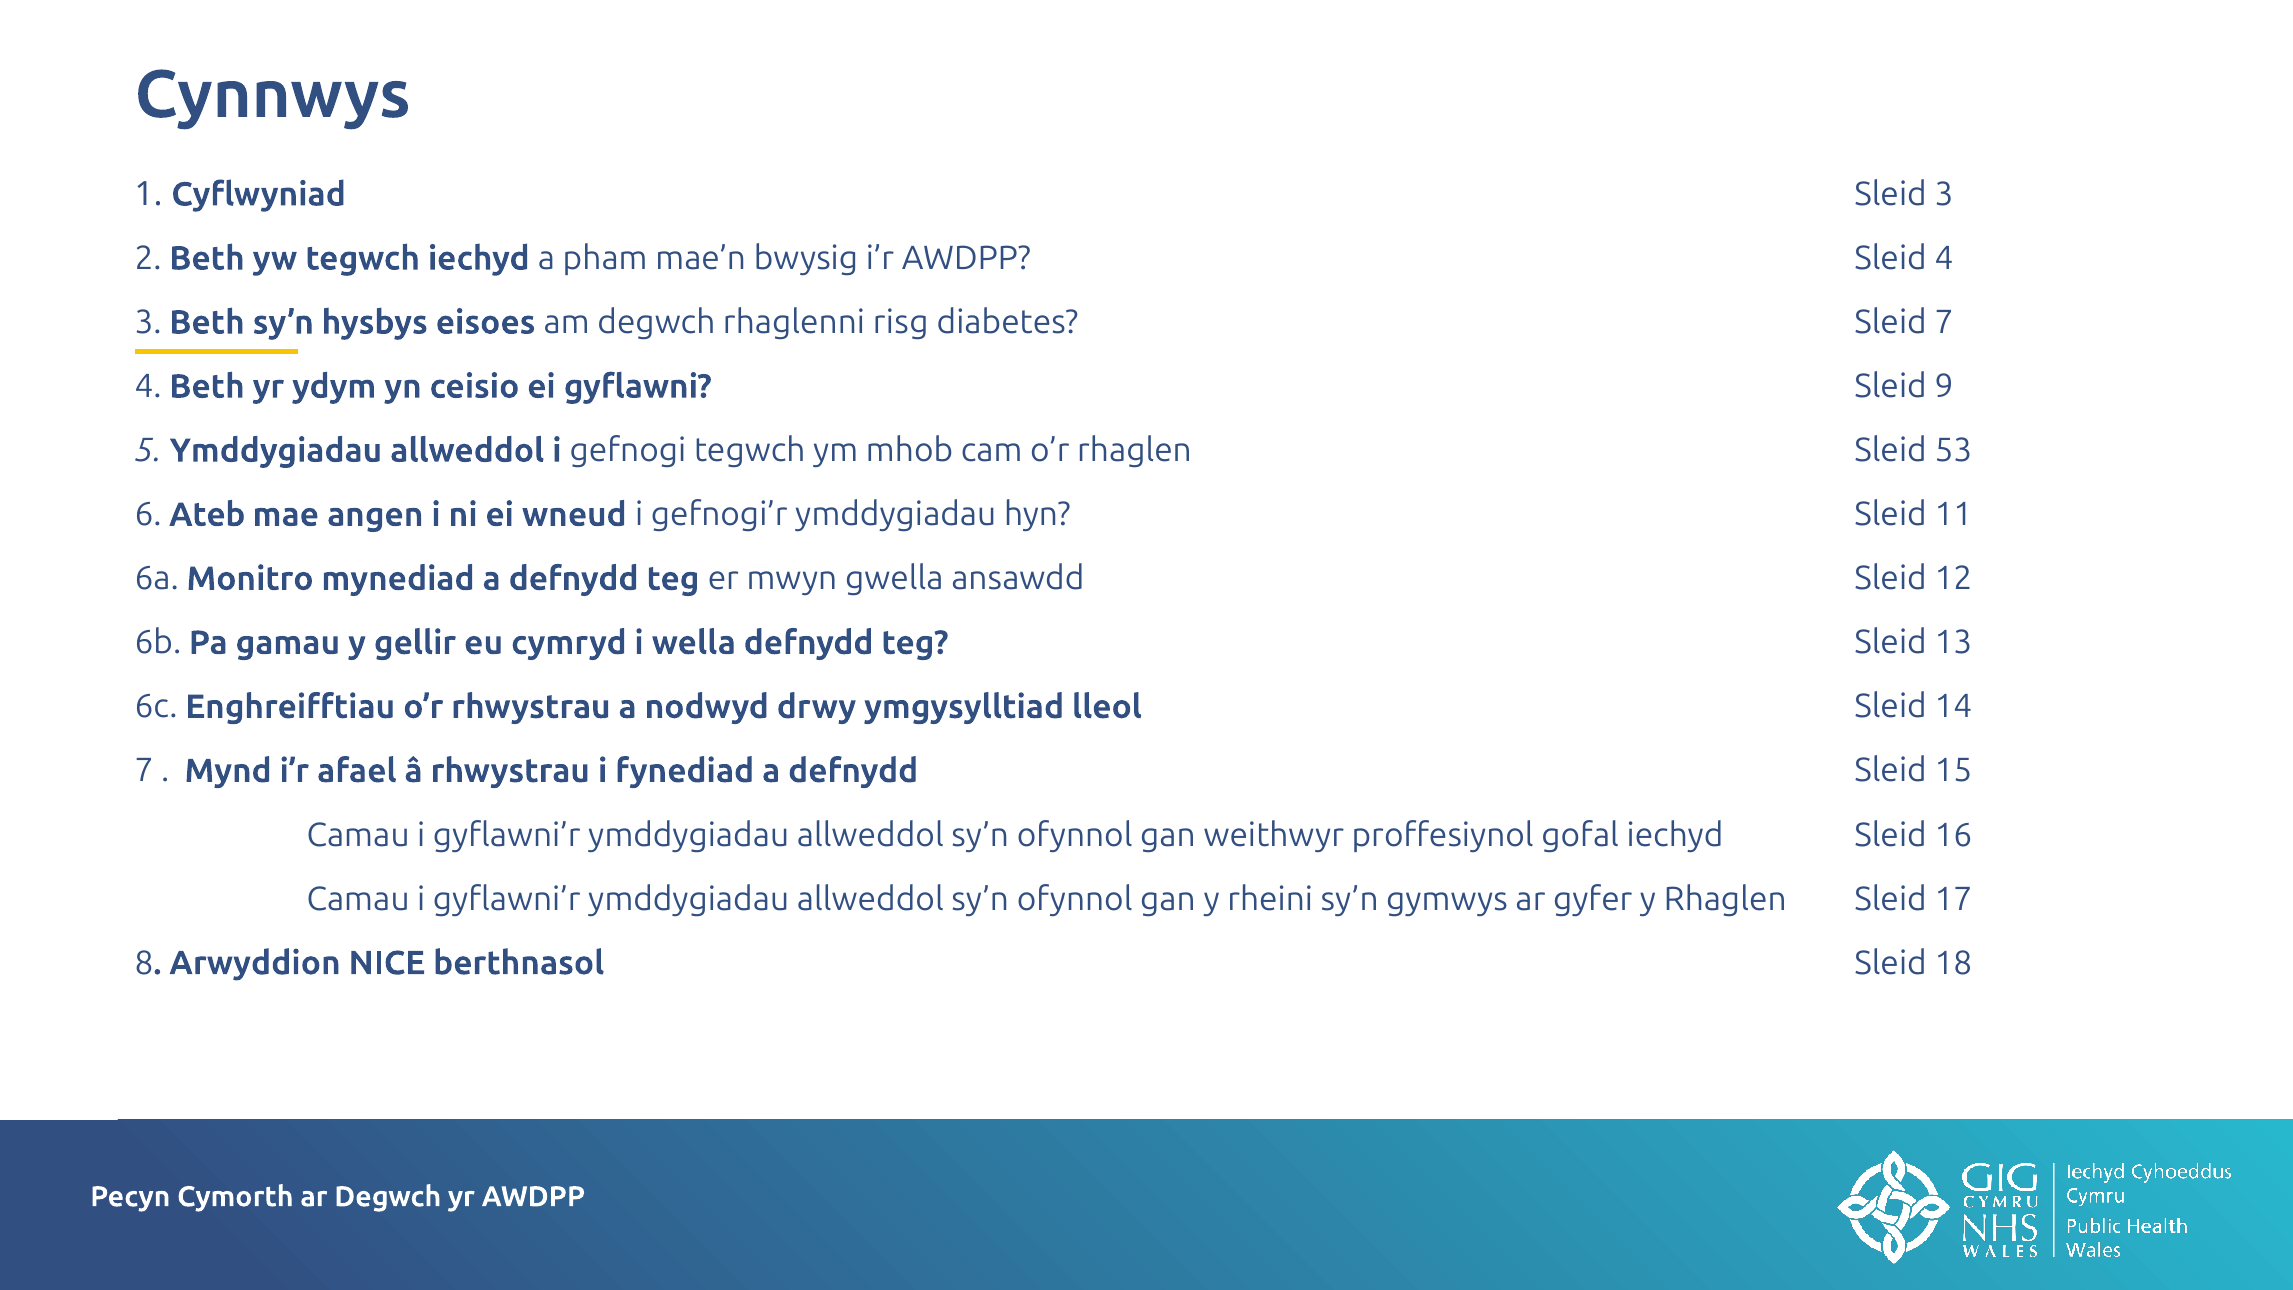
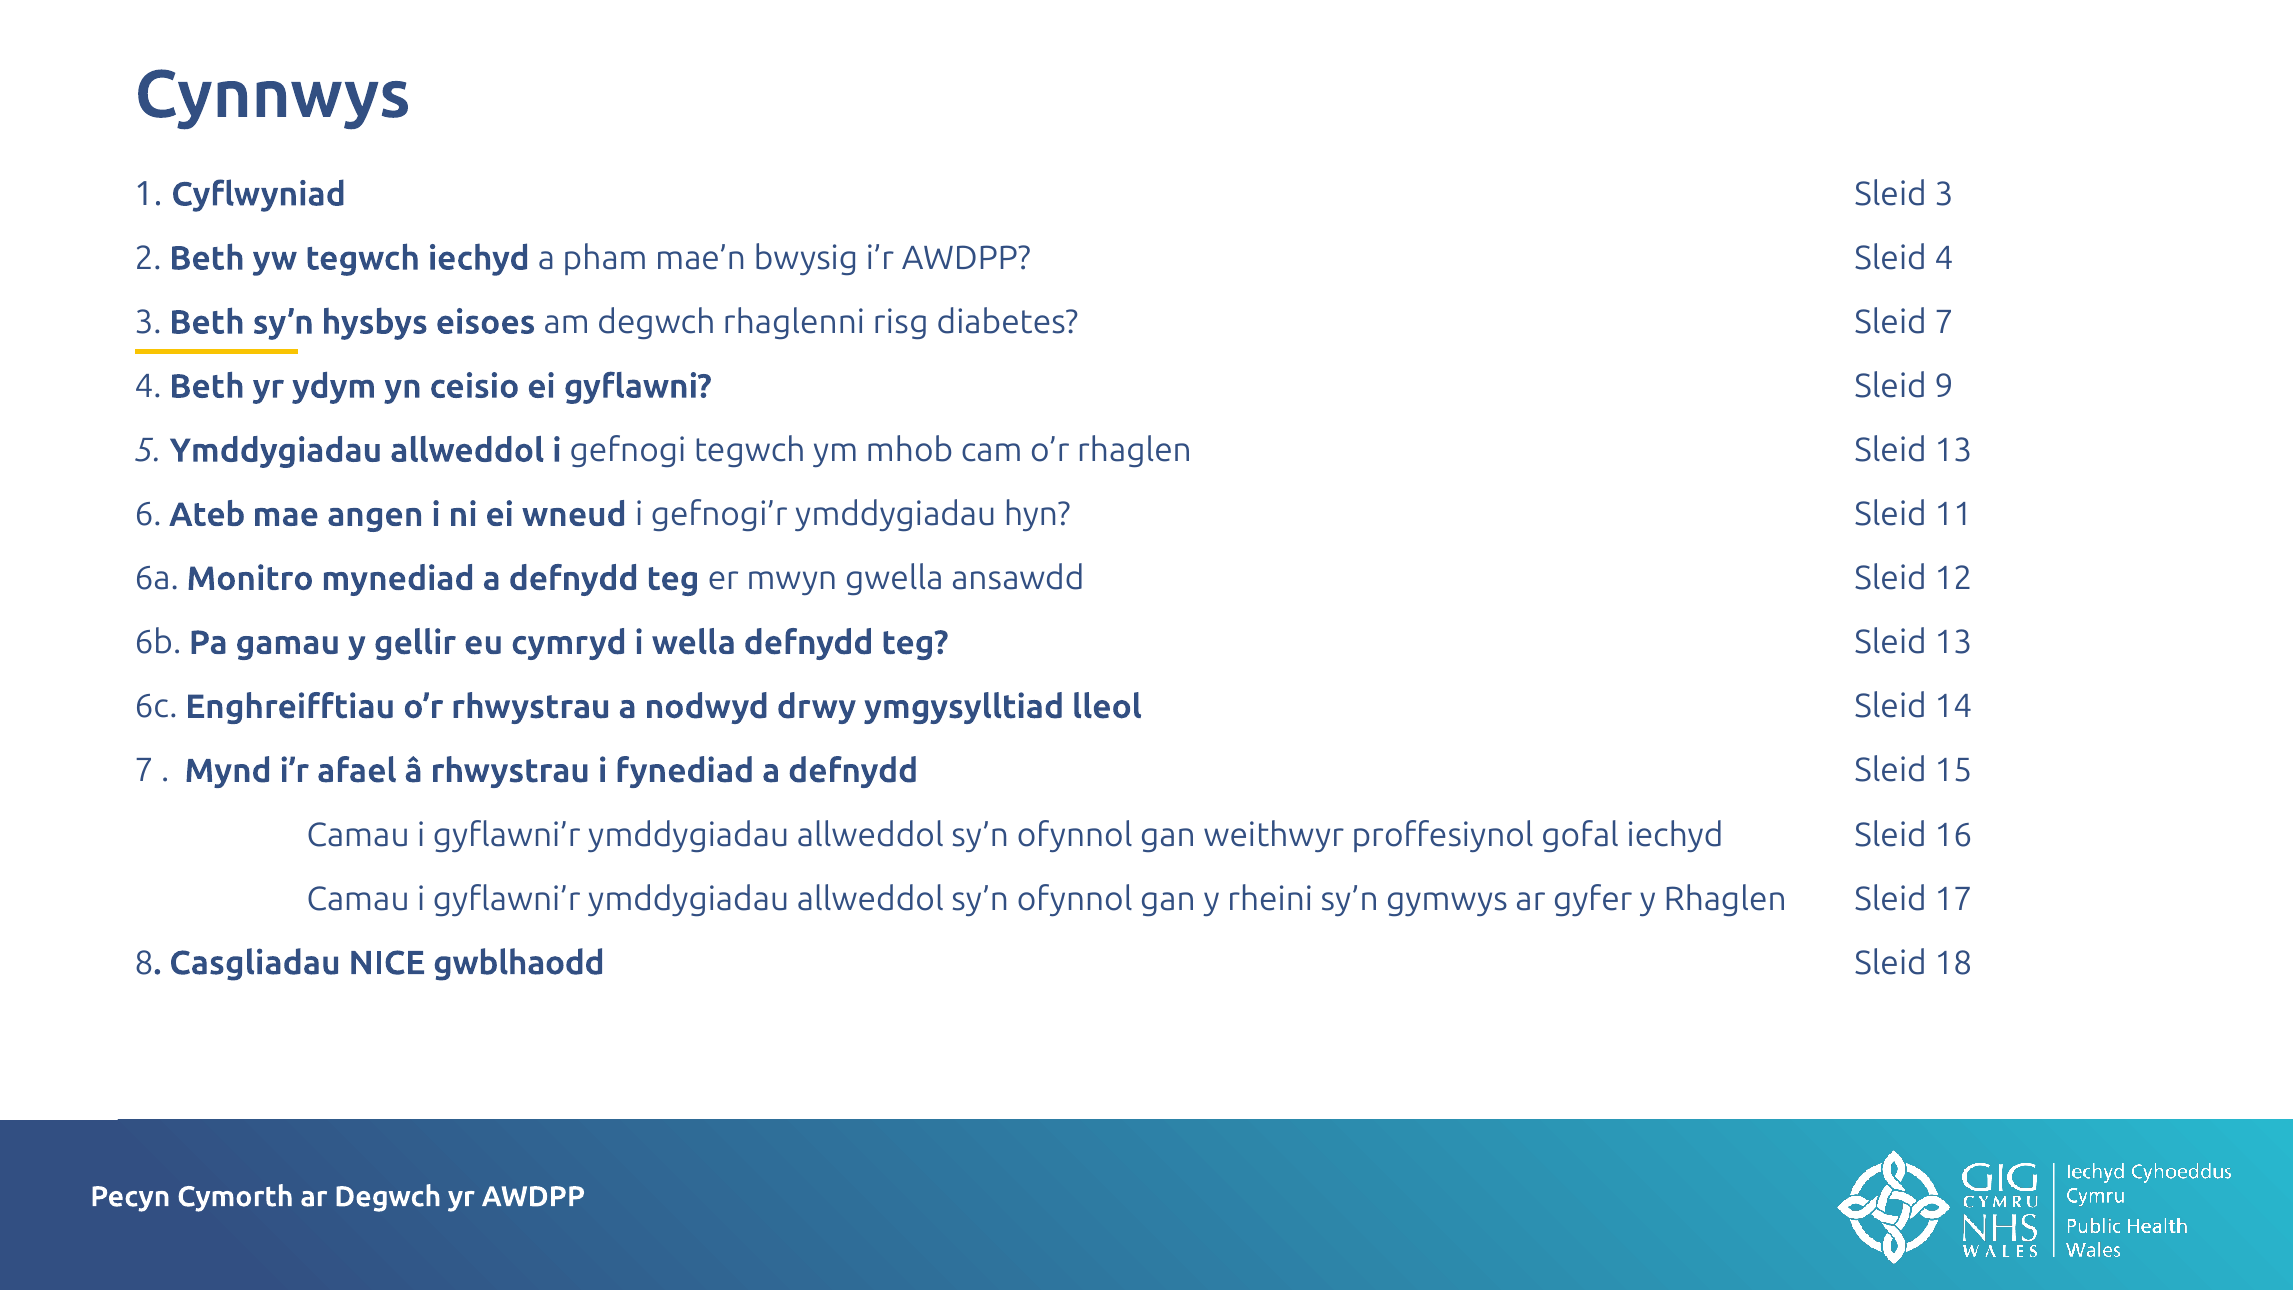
rhaglen Sleid 53: 53 -> 13 (1953, 451)
Arwyddion: Arwyddion -> Casgliadau (255, 963)
berthnasol: berthnasol -> gwblhaodd (519, 963)
